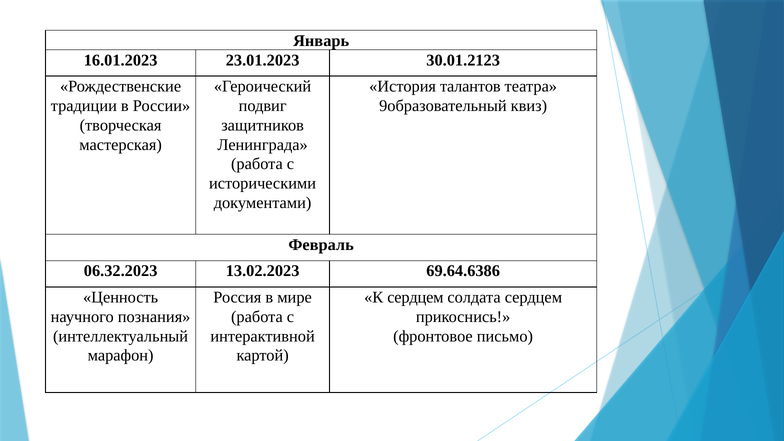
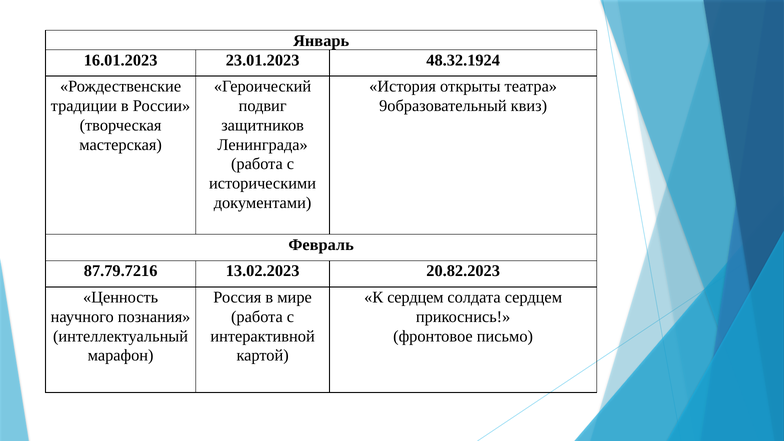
30.01.2123: 30.01.2123 -> 48.32.1924 (463, 60)
талантов: талантов -> открыты (470, 87)
06.32.2023: 06.32.2023 -> 87.79.7216 (121, 271)
69.64.6386: 69.64.6386 -> 20.82.2023 (463, 271)
